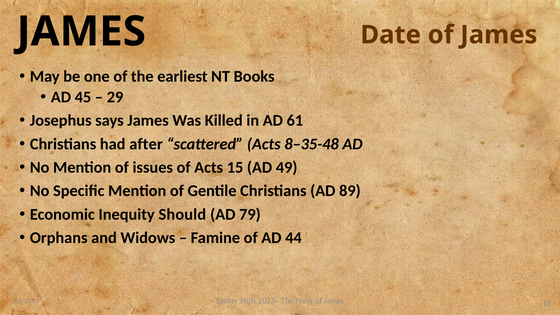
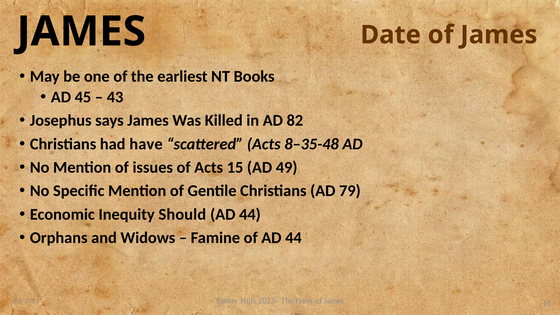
29: 29 -> 43 (115, 97)
61: 61 -> 82 (295, 121)
after: after -> have (146, 144)
89: 89 -> 79 (350, 191)
79: 79 -> 44 (250, 214)
